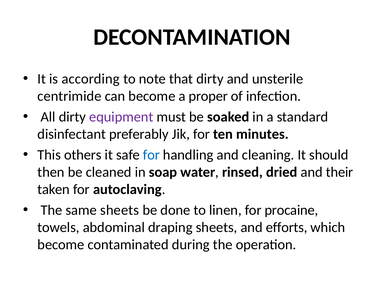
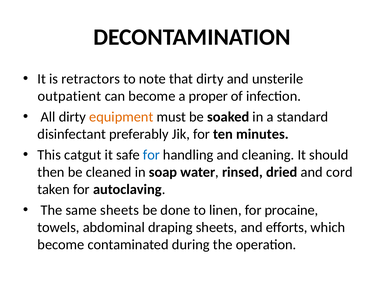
according: according -> retractors (91, 79)
centrimide: centrimide -> outpatient (69, 96)
equipment colour: purple -> orange (121, 117)
others: others -> catgut (83, 155)
their: their -> cord (339, 172)
